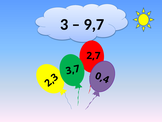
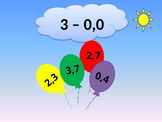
9,7: 9,7 -> 0,0 (94, 24)
